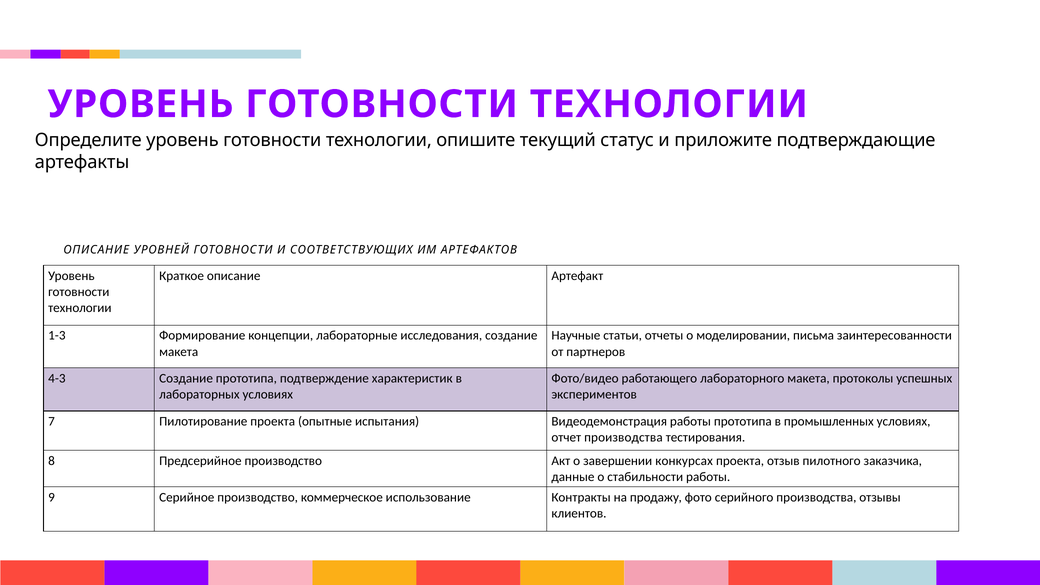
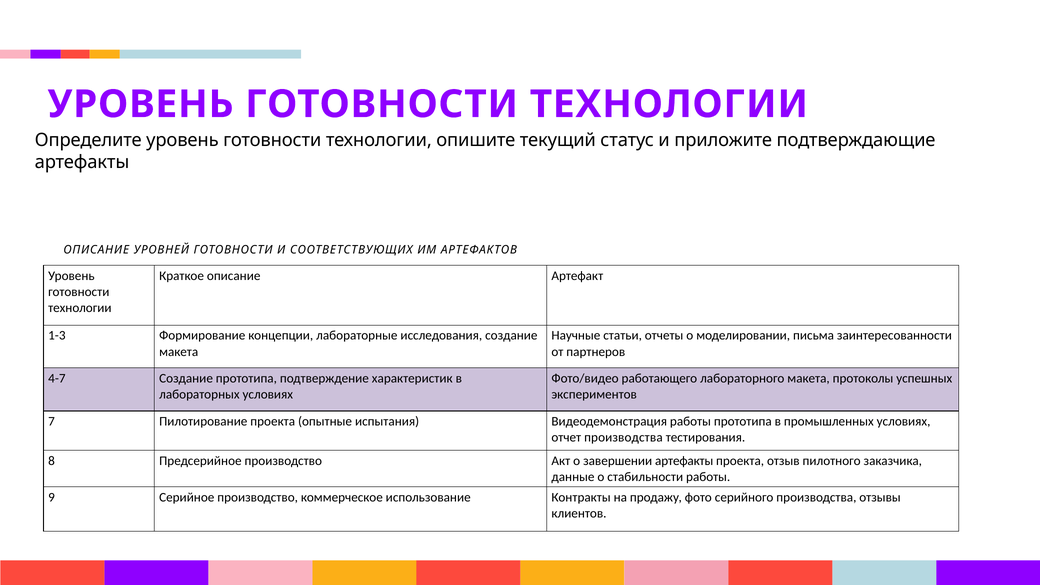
4-3: 4-3 -> 4-7 (57, 378)
завершении конкурсах: конкурсах -> артефакты (684, 461)
